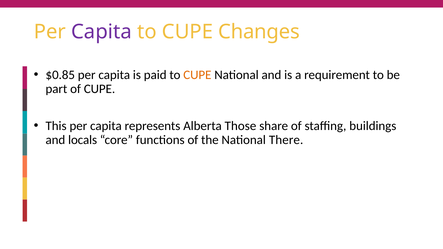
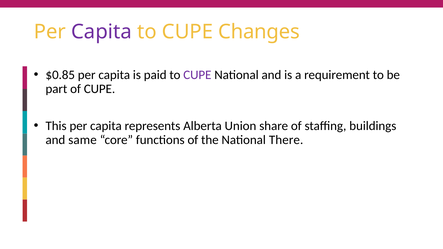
CUPE colour: orange -> purple (197, 75)
Those: Those -> Union (240, 126)
locals: locals -> same (82, 140)
